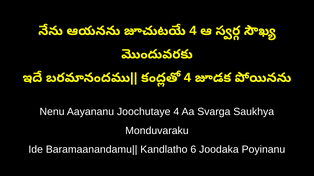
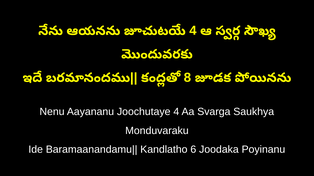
4: 4 -> 8 (188, 78)
